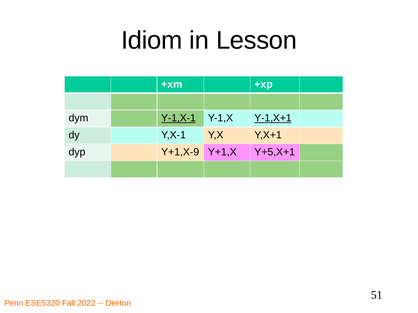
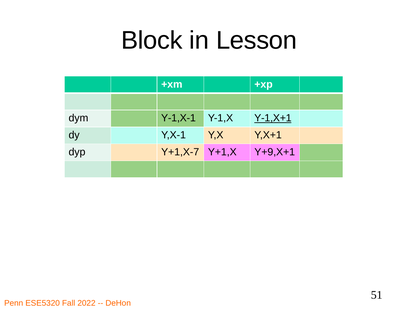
Idiom: Idiom -> Block (152, 40)
Y-1,X-1 underline: present -> none (178, 118)
Y+1,X-9: Y+1,X-9 -> Y+1,X-7 (180, 152)
Y+5,X+1: Y+5,X+1 -> Y+9,X+1 (275, 152)
